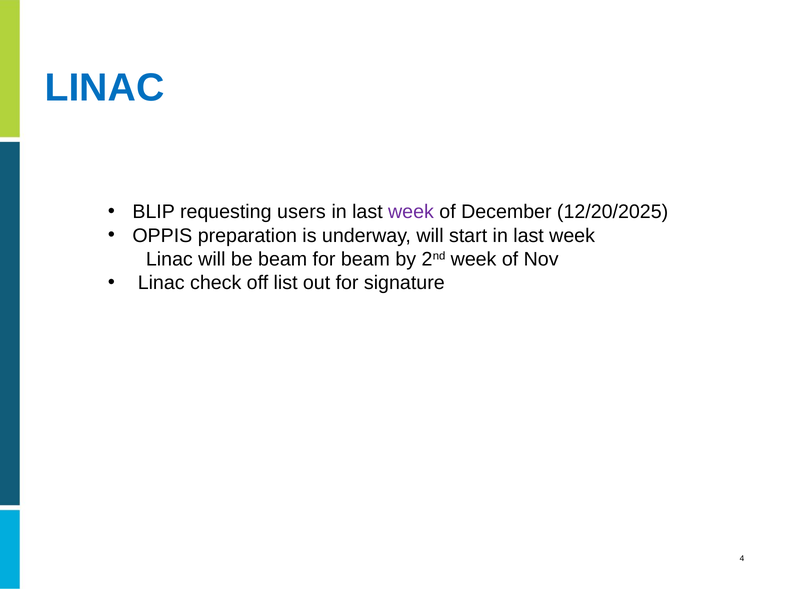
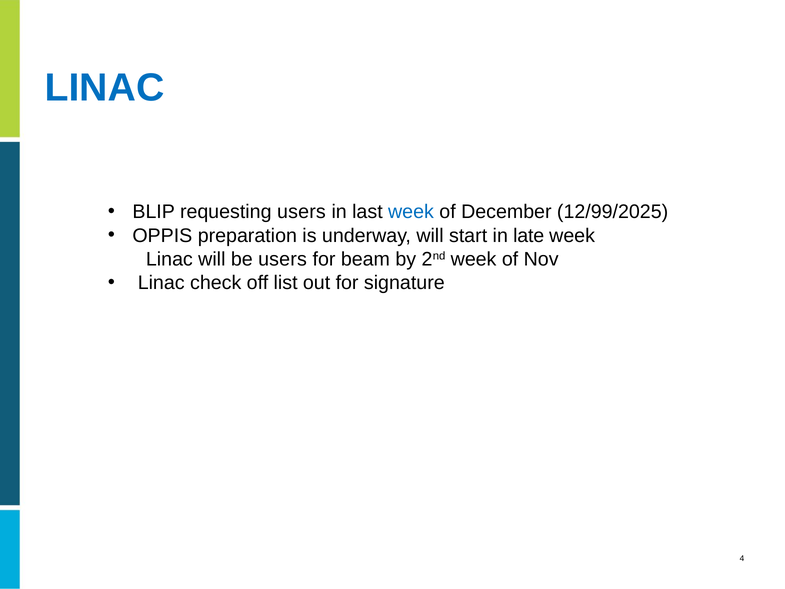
week colour: purple -> blue (411, 212)
12/20/2025: 12/20/2025 -> 12/99/2025 (613, 212)
start in last: last -> late (529, 235)
be beam: beam -> users (283, 259)
